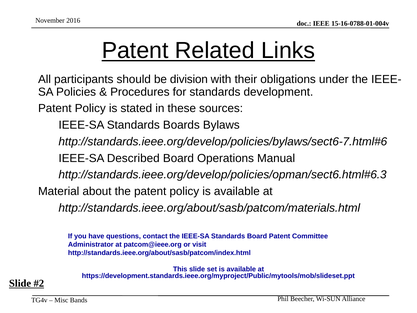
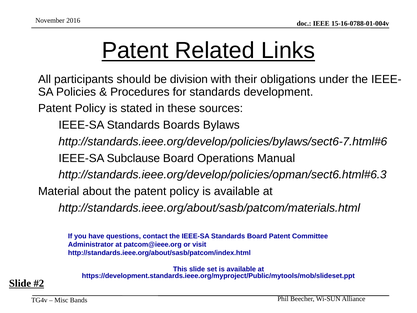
Described: Described -> Subclause (133, 158)
